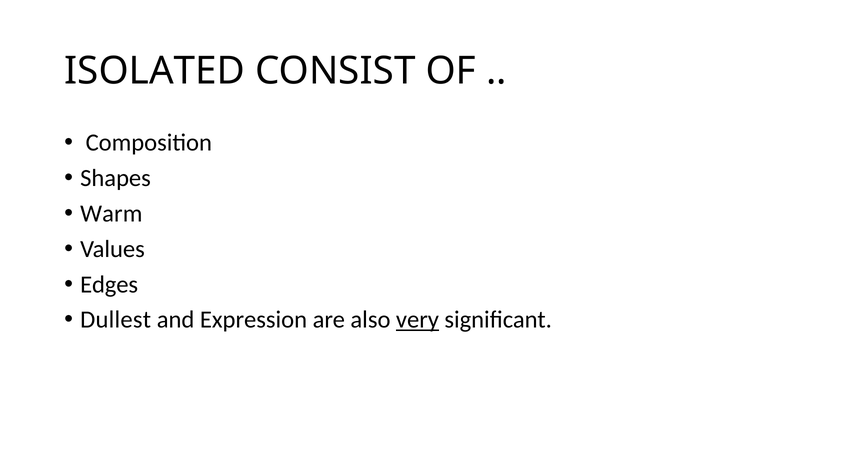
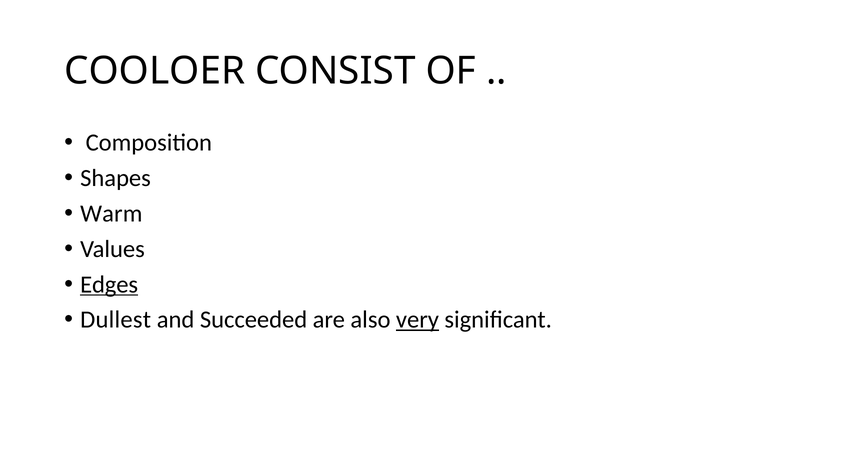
ISOLATED: ISOLATED -> COOLOER (155, 71)
Edges underline: none -> present (109, 284)
Expression: Expression -> Succeeded (254, 320)
